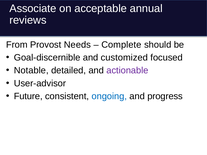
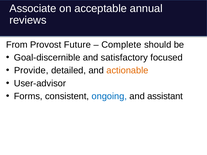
Needs: Needs -> Future (77, 45)
customized: customized -> satisfactory (124, 58)
Notable: Notable -> Provide (31, 71)
actionable colour: purple -> orange (127, 71)
Future: Future -> Forms (28, 96)
progress: progress -> assistant (165, 96)
